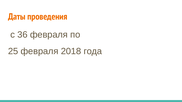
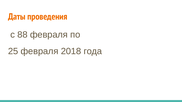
36: 36 -> 88 (22, 35)
